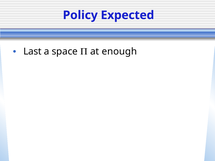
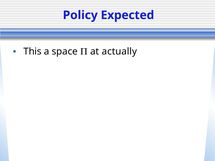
Last: Last -> This (32, 52)
enough: enough -> actually (119, 52)
